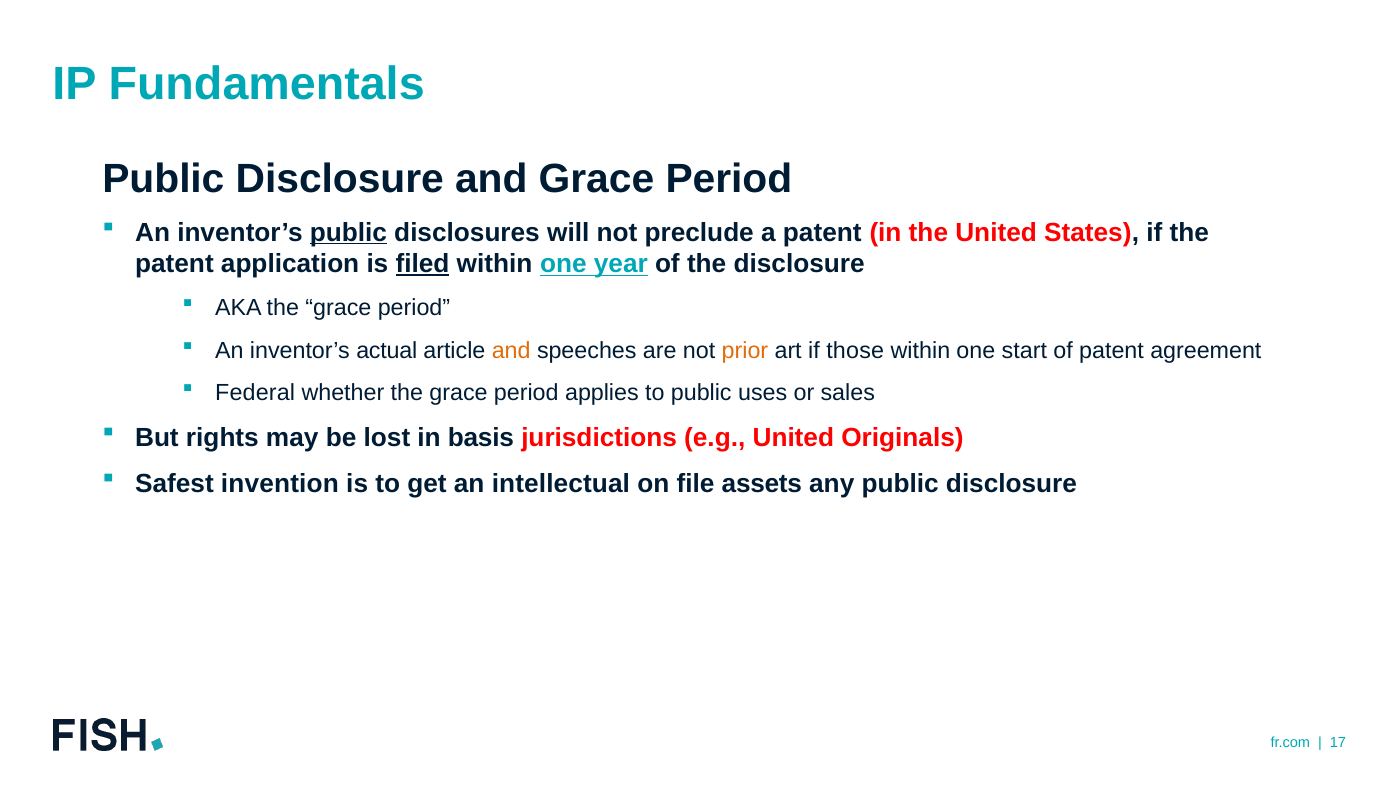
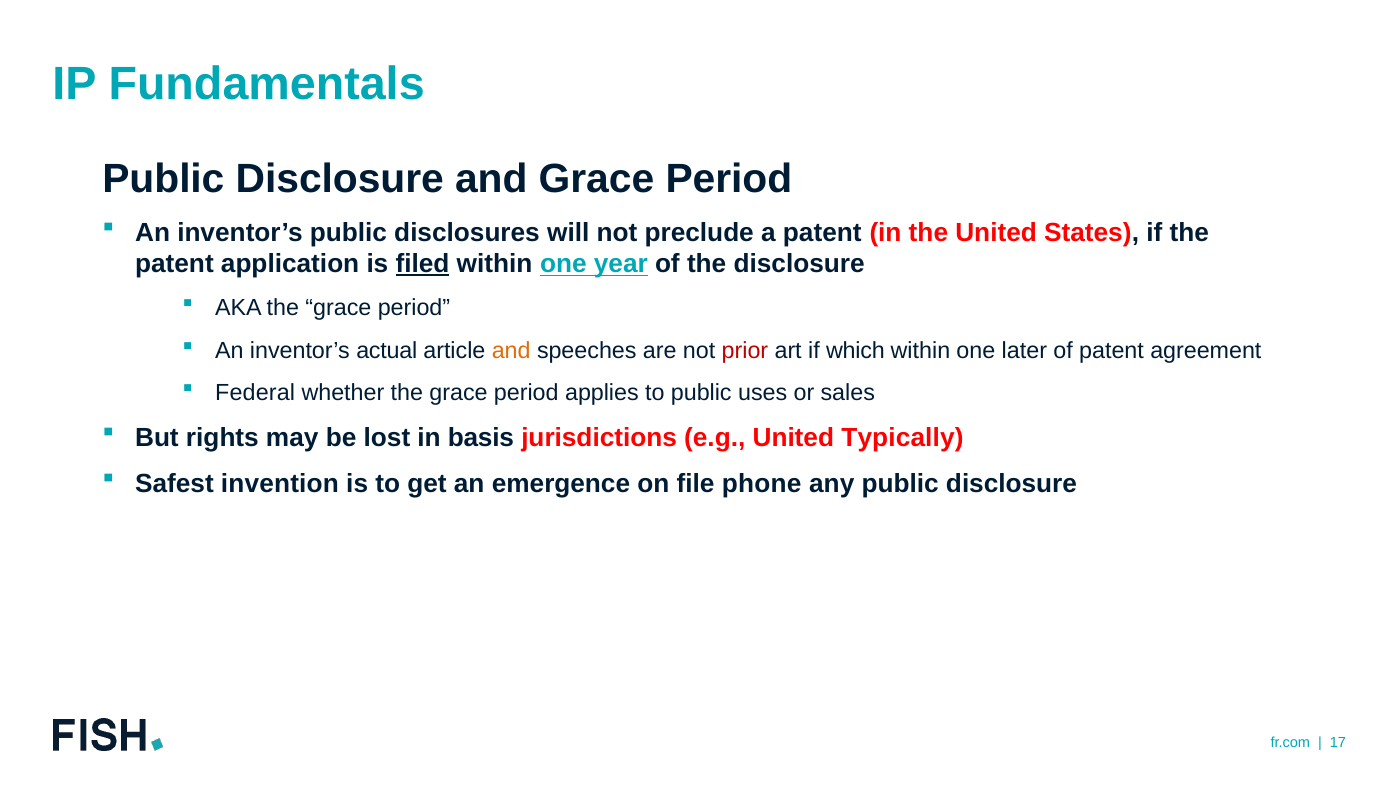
public underline: present -> none (348, 232)
prior colour: orange -> red (745, 350)
those: those -> which (855, 350)
start: start -> later (1024, 350)
Originals: Originals -> Typically (902, 437)
intellectual: intellectual -> emergence (561, 483)
assets: assets -> phone (762, 483)
